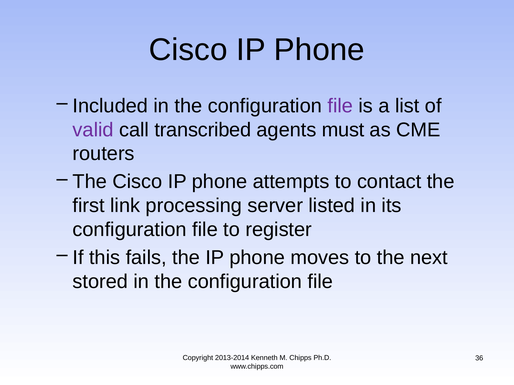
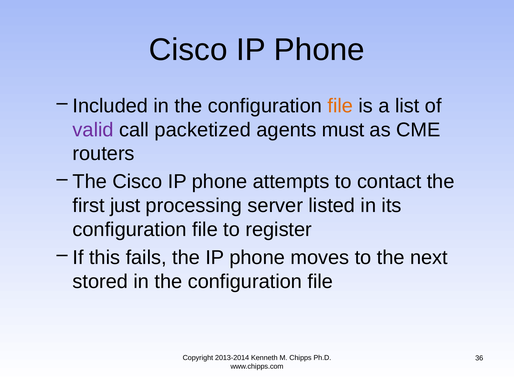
file colour: purple -> orange (340, 106)
transcribed: transcribed -> packetized (203, 130)
link: link -> just (125, 206)
